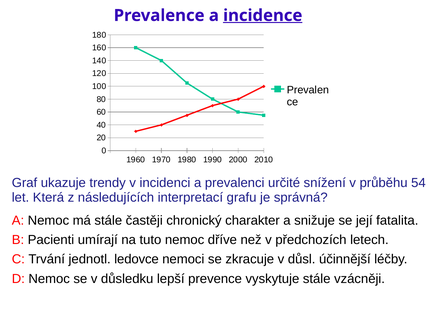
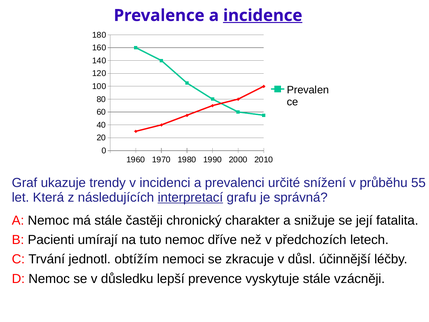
54: 54 -> 55 (418, 183)
interpretací underline: none -> present (190, 197)
ledovce: ledovce -> obtížím (136, 259)
